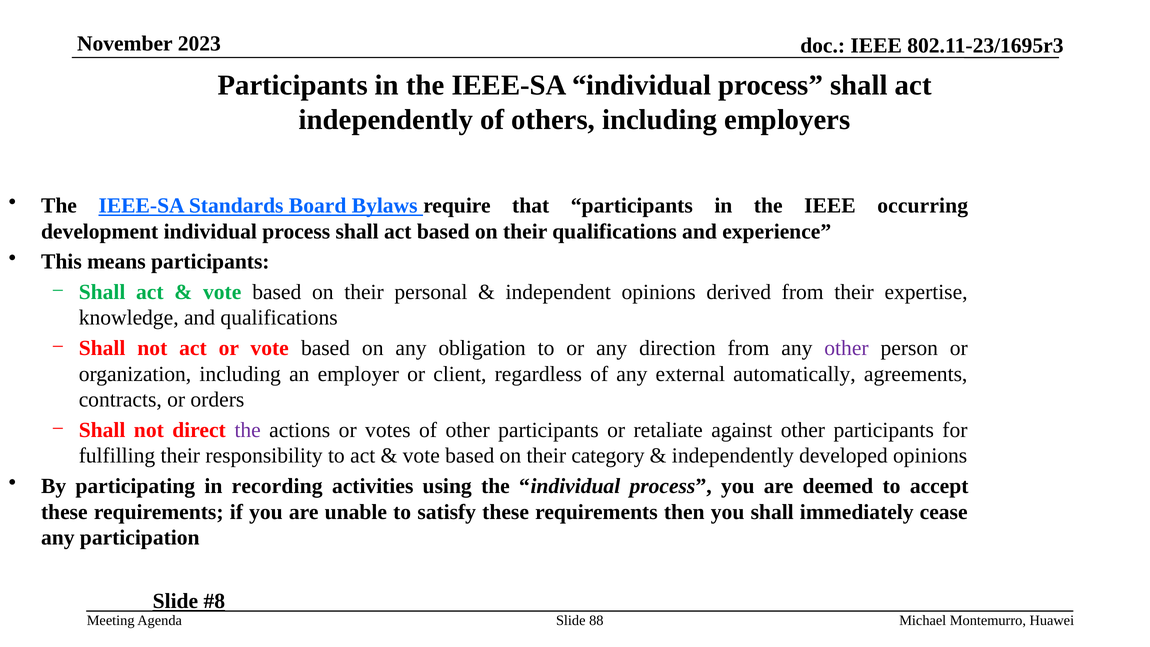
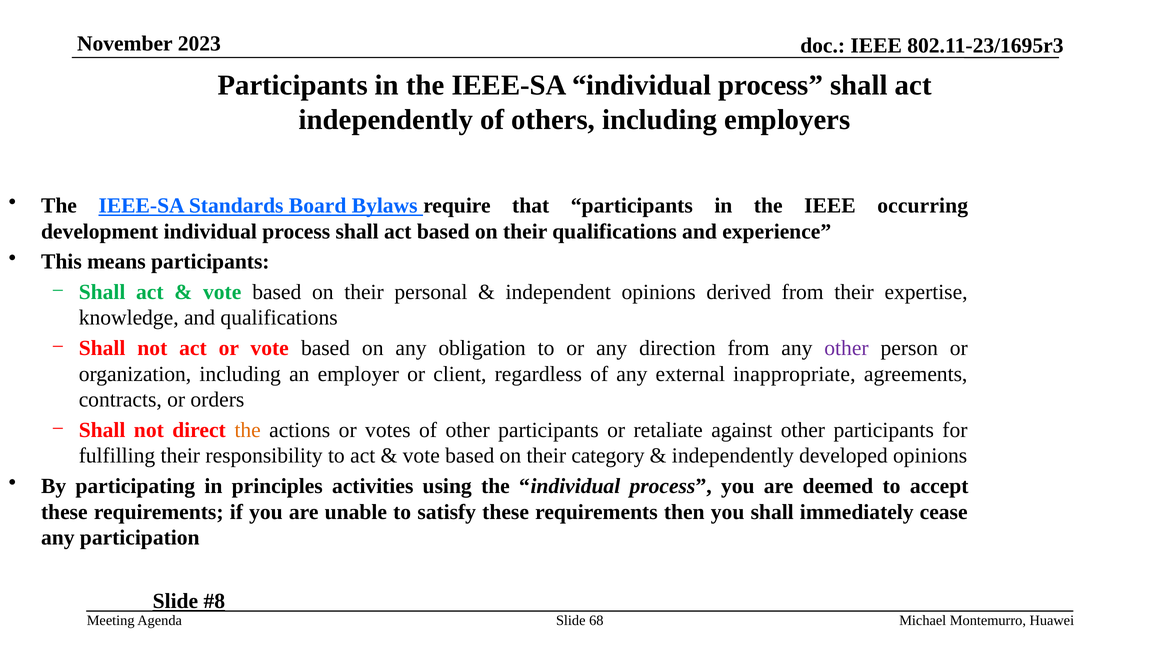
automatically: automatically -> inappropriate (794, 374)
the colour: purple -> orange (248, 430)
recording: recording -> principles (277, 486)
88: 88 -> 68 (596, 620)
